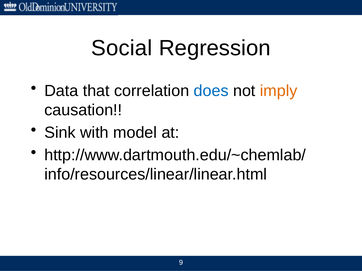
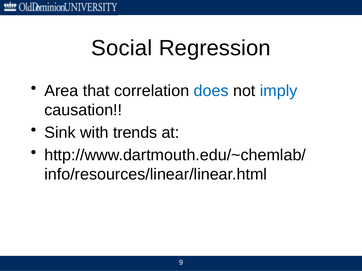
Data: Data -> Area (61, 91)
imply colour: orange -> blue (279, 91)
model: model -> trends (135, 133)
